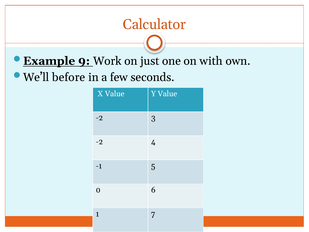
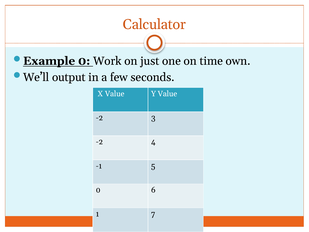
Example 9: 9 -> 0 (84, 61)
with: with -> time (211, 61)
before: before -> output (69, 77)
